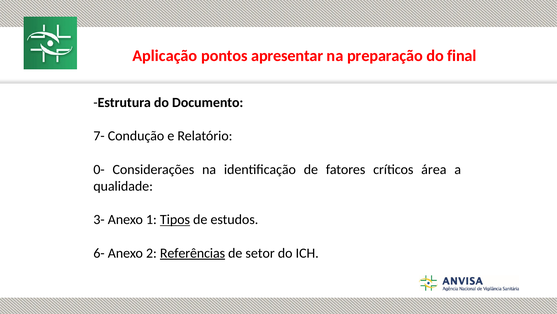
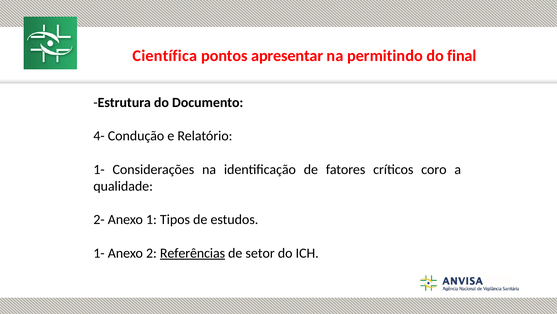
Aplicação: Aplicação -> Científica (165, 56)
preparação: preparação -> permitindo (385, 56)
7-: 7- -> 4- (99, 136)
0-: 0- -> 1- (99, 169)
área: área -> coro (434, 169)
3-: 3- -> 2- (99, 219)
Tipos underline: present -> none (175, 219)
6-: 6- -> 1- (99, 253)
